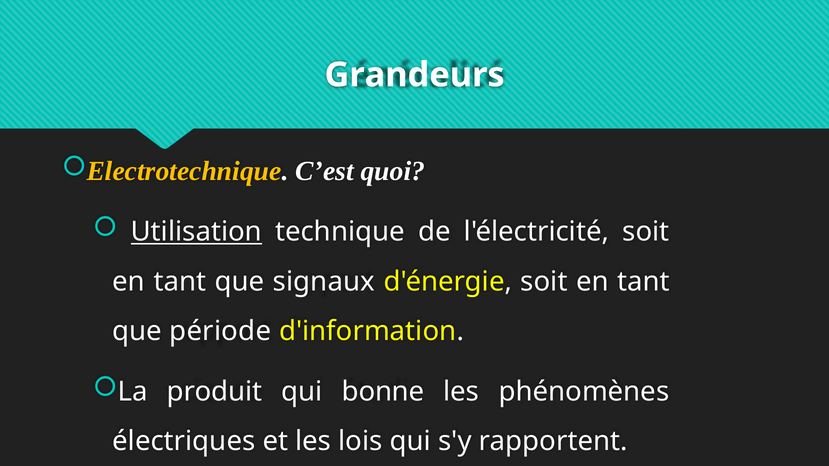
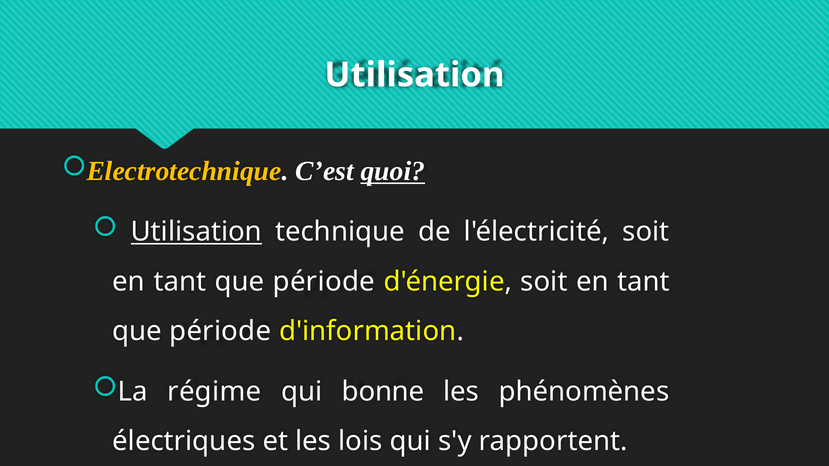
Grandeurs: Grandeurs -> Utilisation (414, 75)
quoi underline: none -> present (393, 171)
signaux: signaux -> période (324, 282)
produit: produit -> régime (214, 392)
